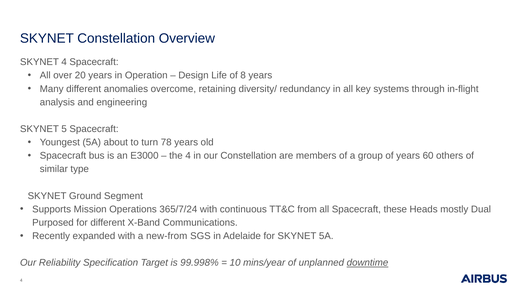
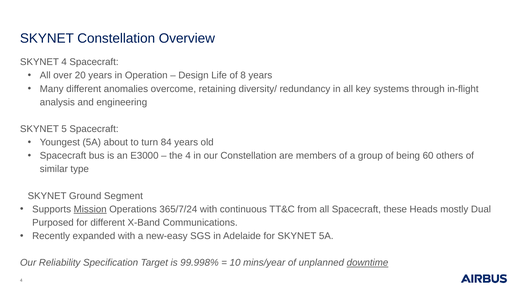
78: 78 -> 84 (166, 143)
of years: years -> being (408, 156)
Mission underline: none -> present (90, 210)
new-from: new-from -> new-easy (167, 236)
